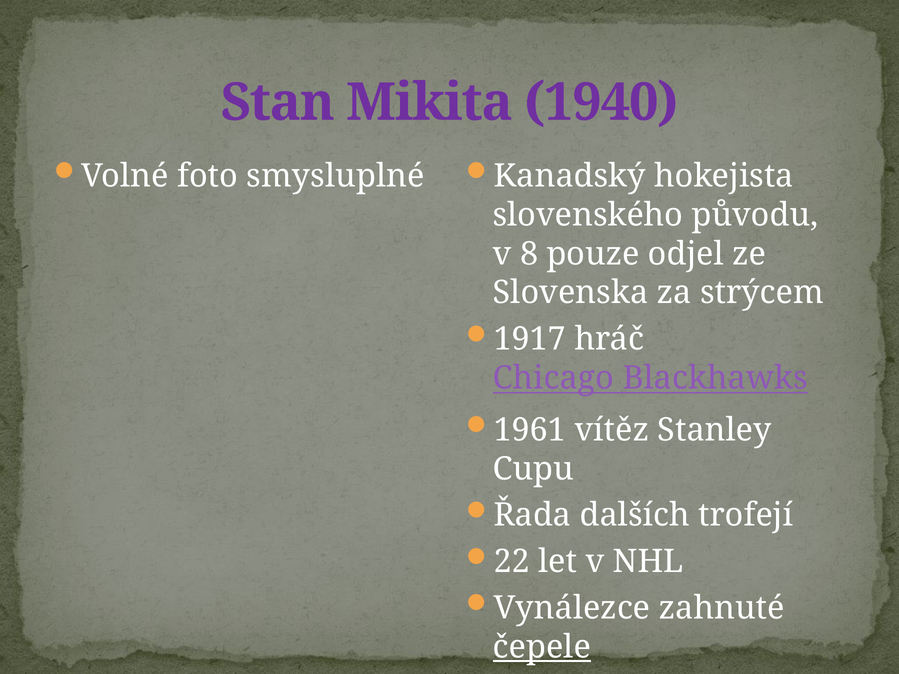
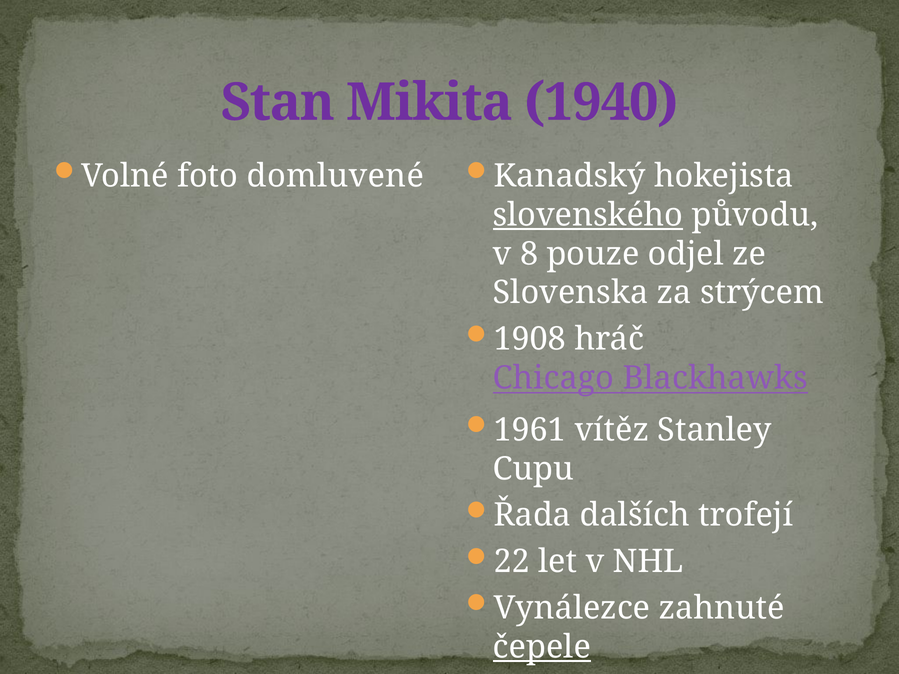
smysluplné: smysluplné -> domluvené (335, 176)
slovenského underline: none -> present (588, 215)
1917: 1917 -> 1908 (530, 339)
